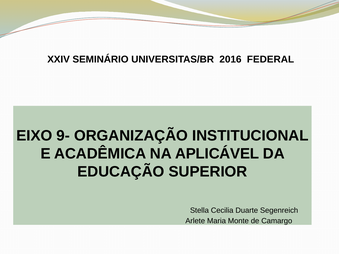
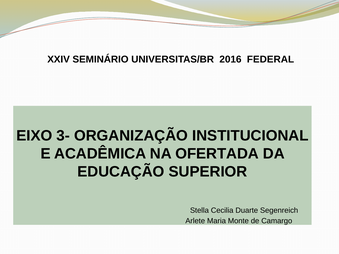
9-: 9- -> 3- (63, 136)
APLICÁVEL: APLICÁVEL -> OFERTADA (217, 154)
